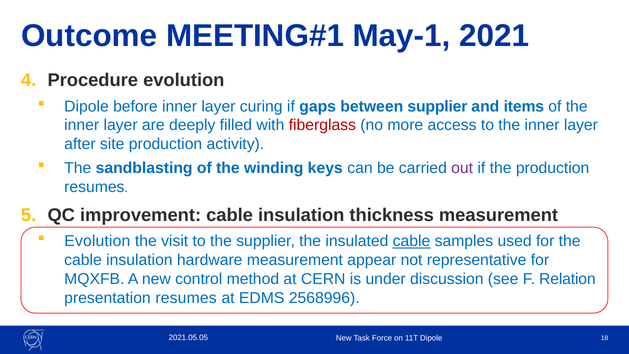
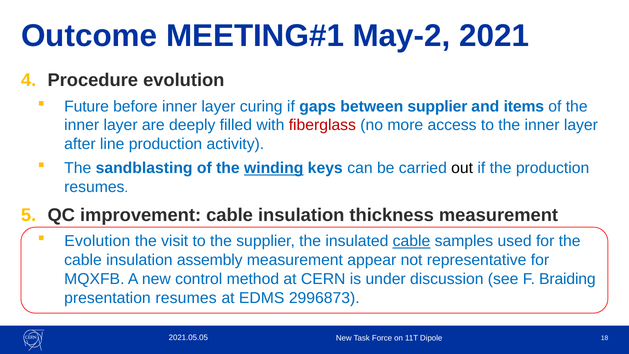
May-1: May-1 -> May-2 (402, 36)
Dipole: Dipole -> Future (87, 106)
site: site -> line (112, 144)
winding underline: none -> present (274, 168)
out colour: purple -> black (462, 168)
hardware: hardware -> assembly (210, 260)
Relation: Relation -> Braiding (567, 279)
2568996: 2568996 -> 2996873 (324, 298)
